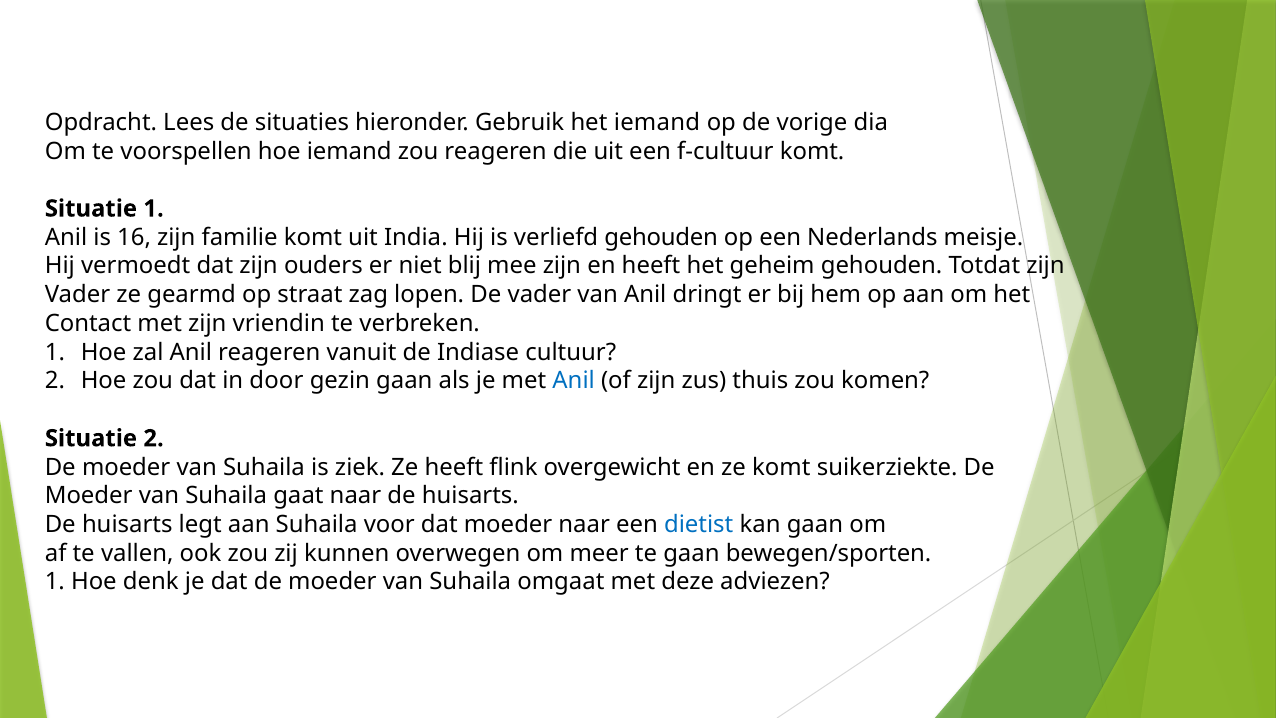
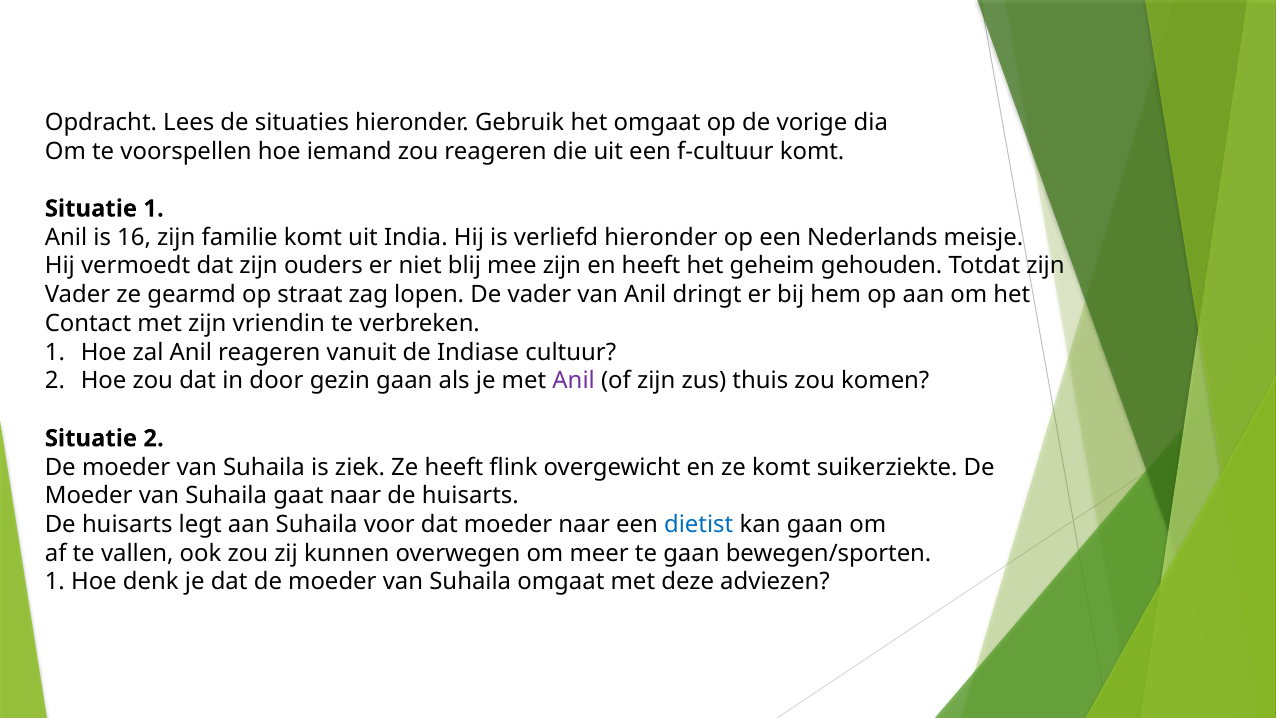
het iemand: iemand -> omgaat (657, 122)
verliefd gehouden: gehouden -> hieronder (661, 237)
Anil colour: blue -> purple (574, 381)
